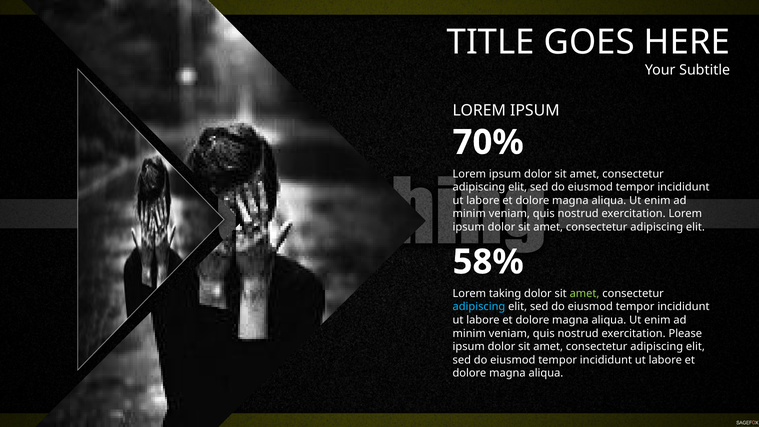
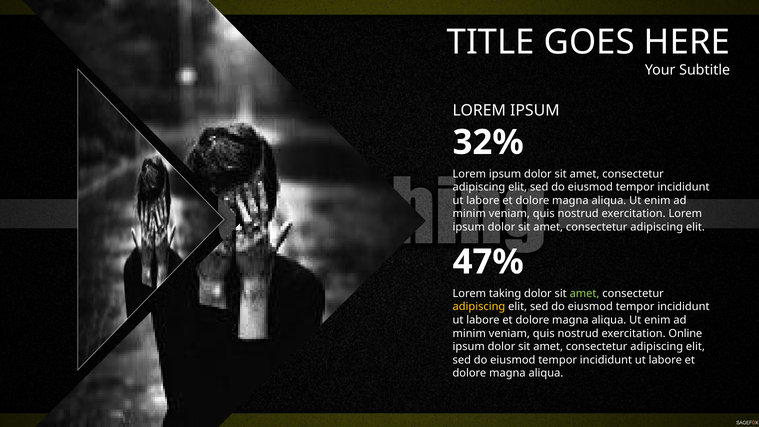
70%: 70% -> 32% (488, 142)
58%: 58% -> 47% (488, 262)
adipiscing colour: light blue -> yellow (479, 307)
Please: Please -> Online (685, 333)
